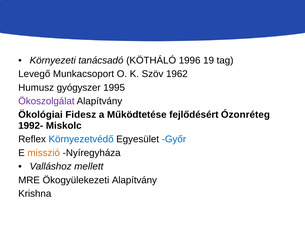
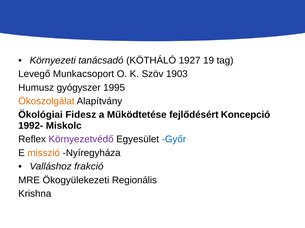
1996: 1996 -> 1927 (190, 61)
1962: 1962 -> 1903 (177, 74)
Ökoszolgálat colour: purple -> orange (46, 101)
Ózonréteg: Ózonréteg -> Koncepció (246, 115)
Környezetvédő colour: blue -> purple (81, 140)
mellett: mellett -> frakció (89, 167)
Ökogyülekezeti Alapítvány: Alapítvány -> Regionális (134, 181)
